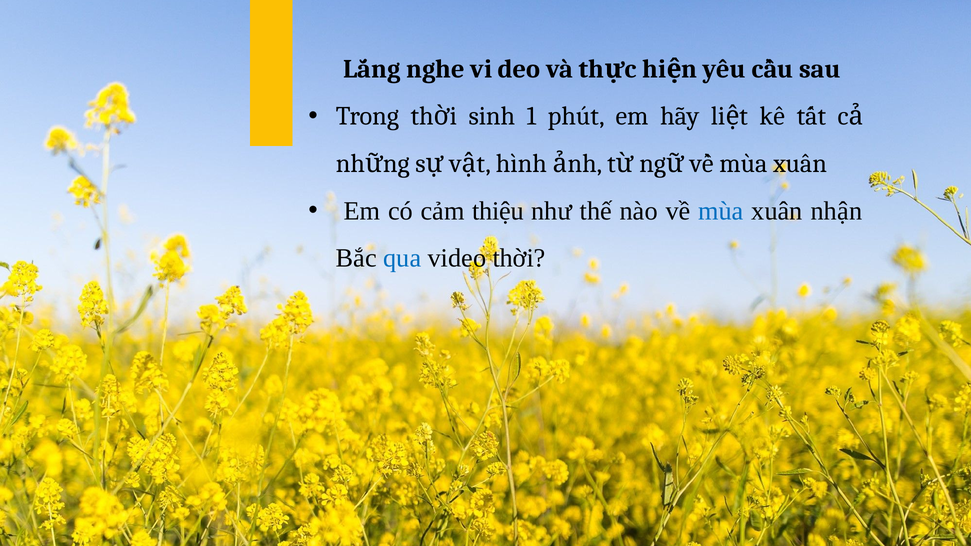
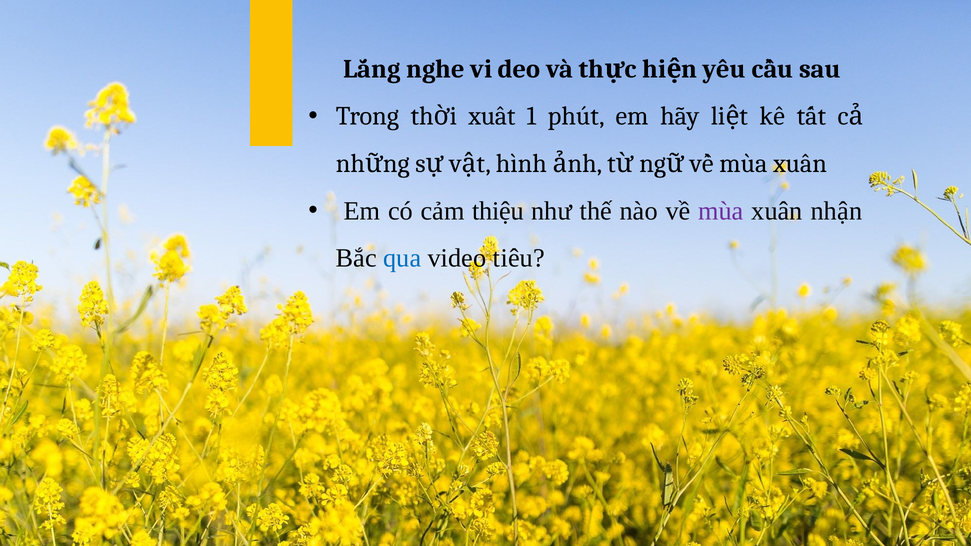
sinh: sinh -> xuất (492, 116)
mùa colour: blue -> purple (721, 211)
thời: thời -> tiêu (519, 258)
